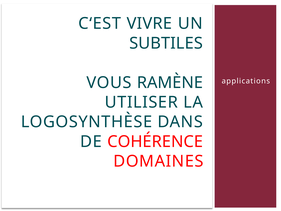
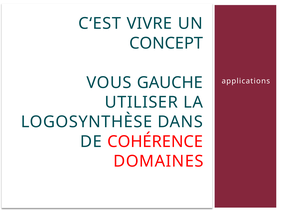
SUBTILES: SUBTILES -> CONCEPT (166, 43)
RAMÈNE: RAMÈNE -> GAUCHE (170, 82)
